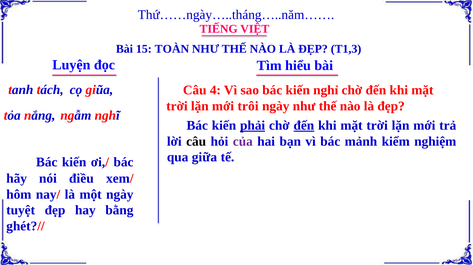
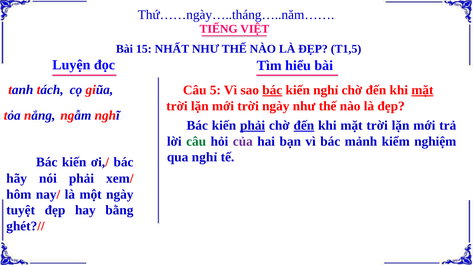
TOÀN: TOÀN -> NHẤT (172, 49)
T1,3: T1,3 -> T1,5 (346, 49)
4: 4 -> 5 (215, 90)
bác underline: none -> present (272, 90)
mặt underline: none -> present (422, 90)
mới trôi: trôi -> trời (248, 106)
câu colour: black -> green (196, 142)
qua giữa: giữa -> nghỉ (204, 158)
nói điều: điều -> phải (81, 179)
